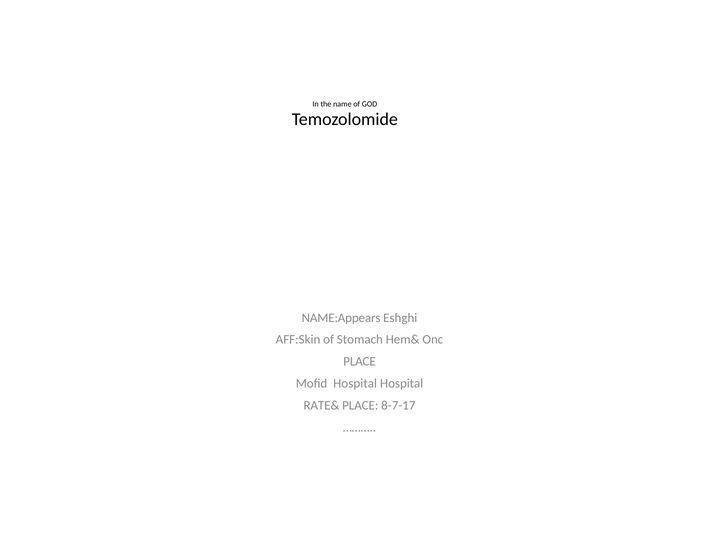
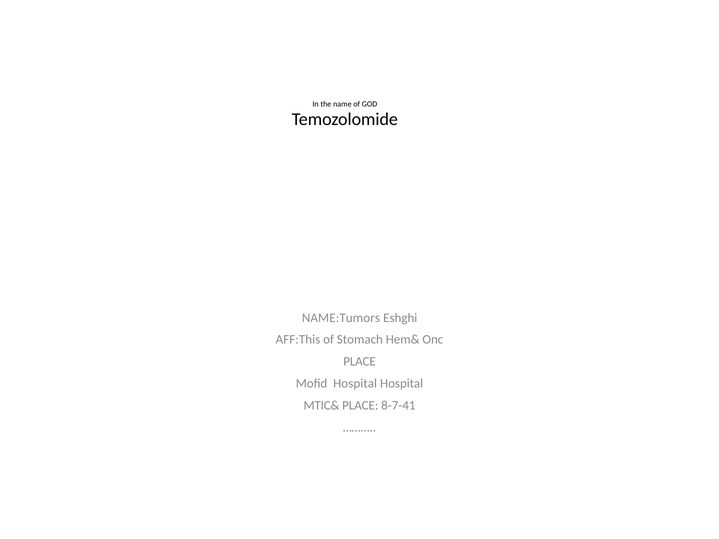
NAME:Appears: NAME:Appears -> NAME:Tumors (341, 318)
AFF:Skin: AFF:Skin -> AFF:This (298, 340)
RATE&: RATE& -> MTIC& (322, 406)
8-7-17: 8-7-17 -> 8-7-41 (398, 406)
